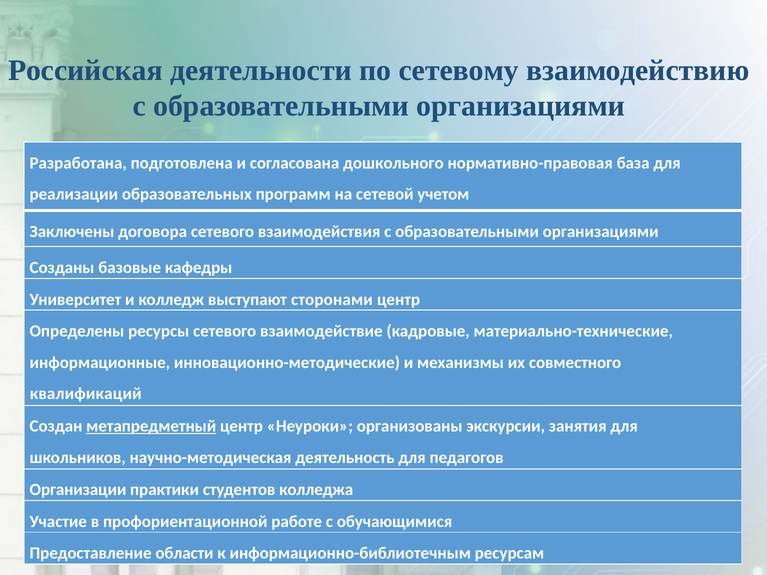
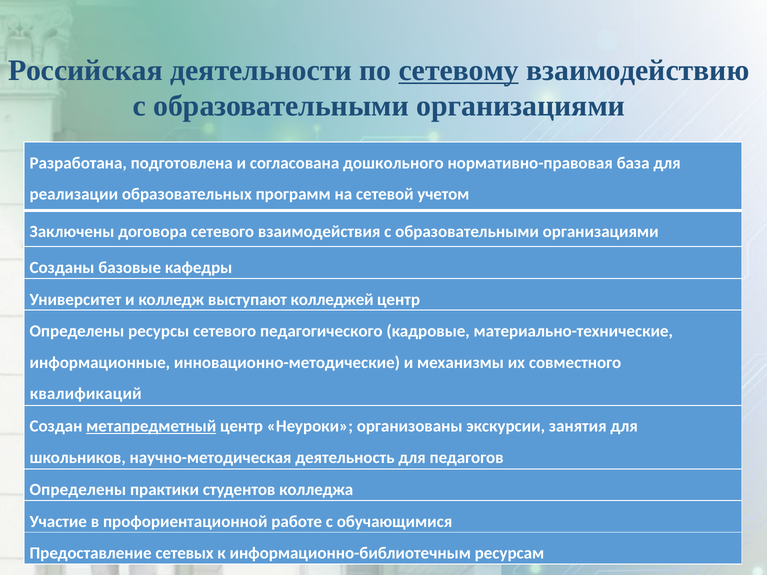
сетевому underline: none -> present (459, 70)
сторонами: сторонами -> колледжей (332, 300)
взаимодействие: взаимодействие -> педагогического (321, 331)
Организации: Организации -> Определены (78, 490)
области: области -> сетевых (185, 554)
